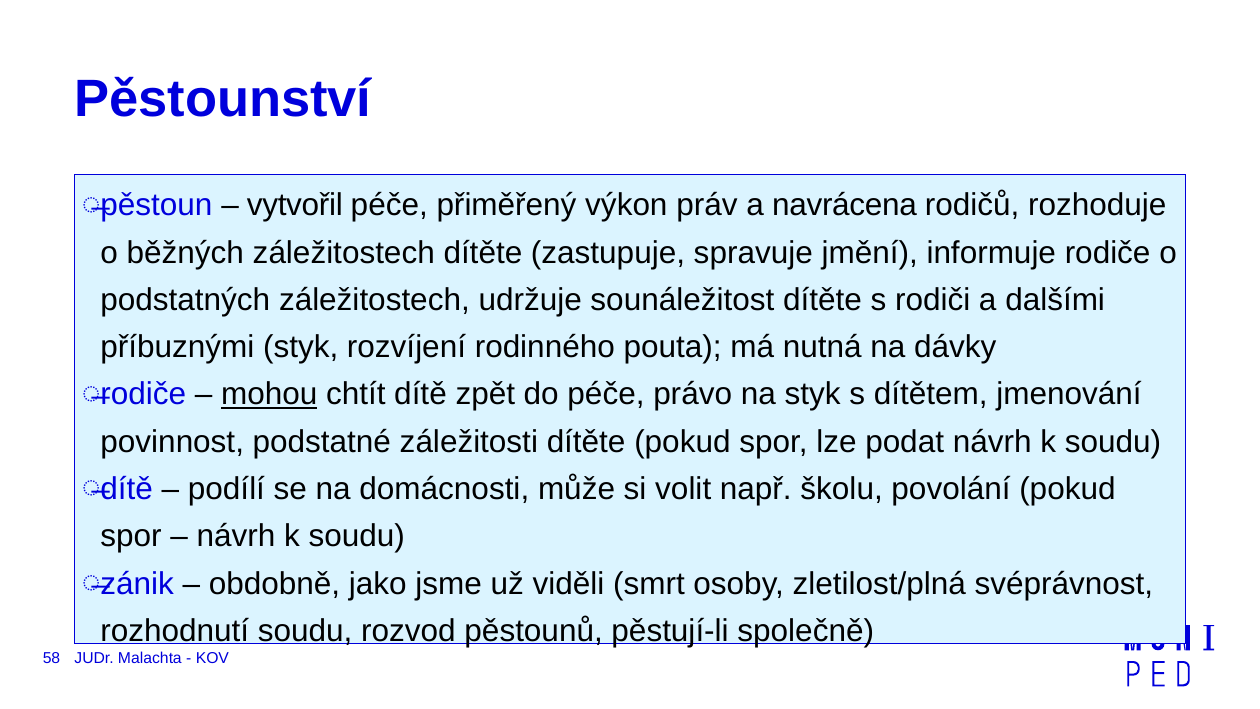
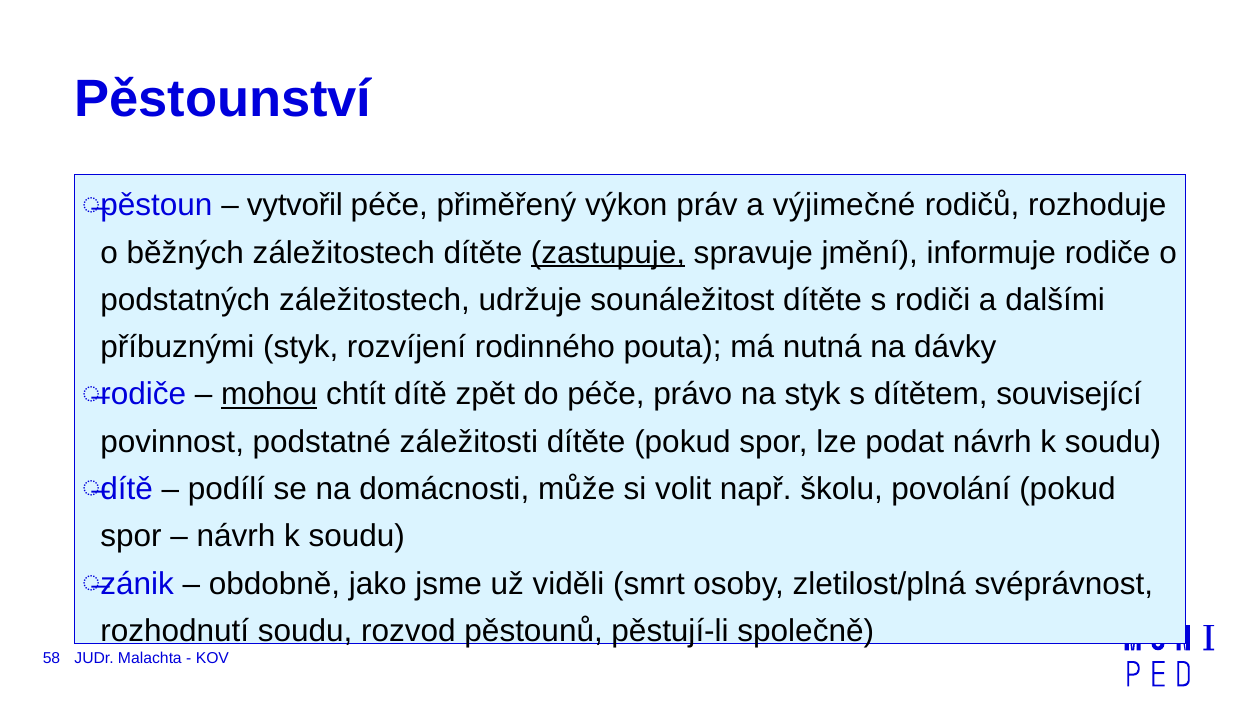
navrácena: navrácena -> výjimečné (844, 205)
zastupuje underline: none -> present (608, 253)
jmenování: jmenování -> související (1069, 394)
